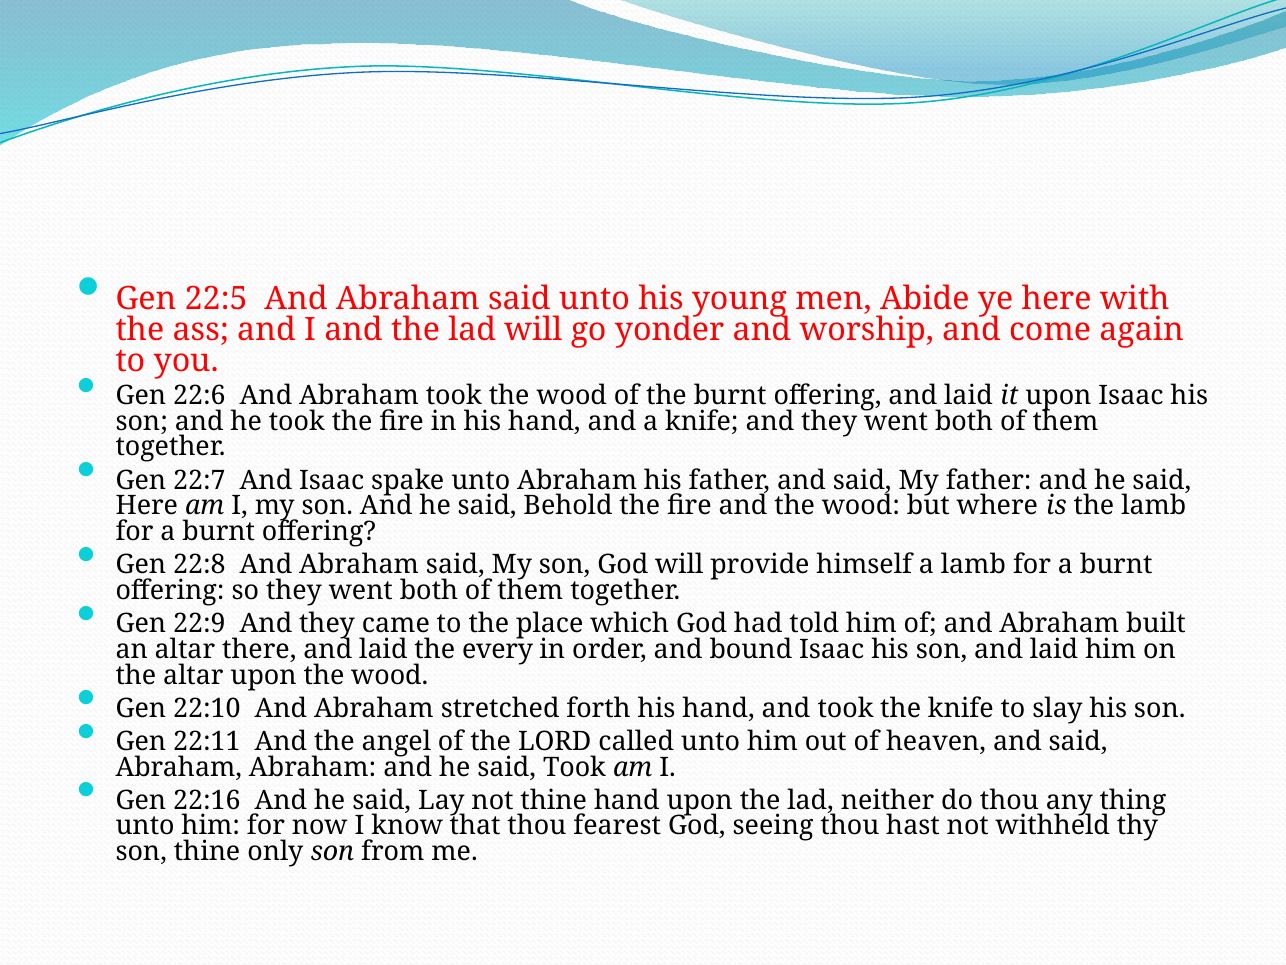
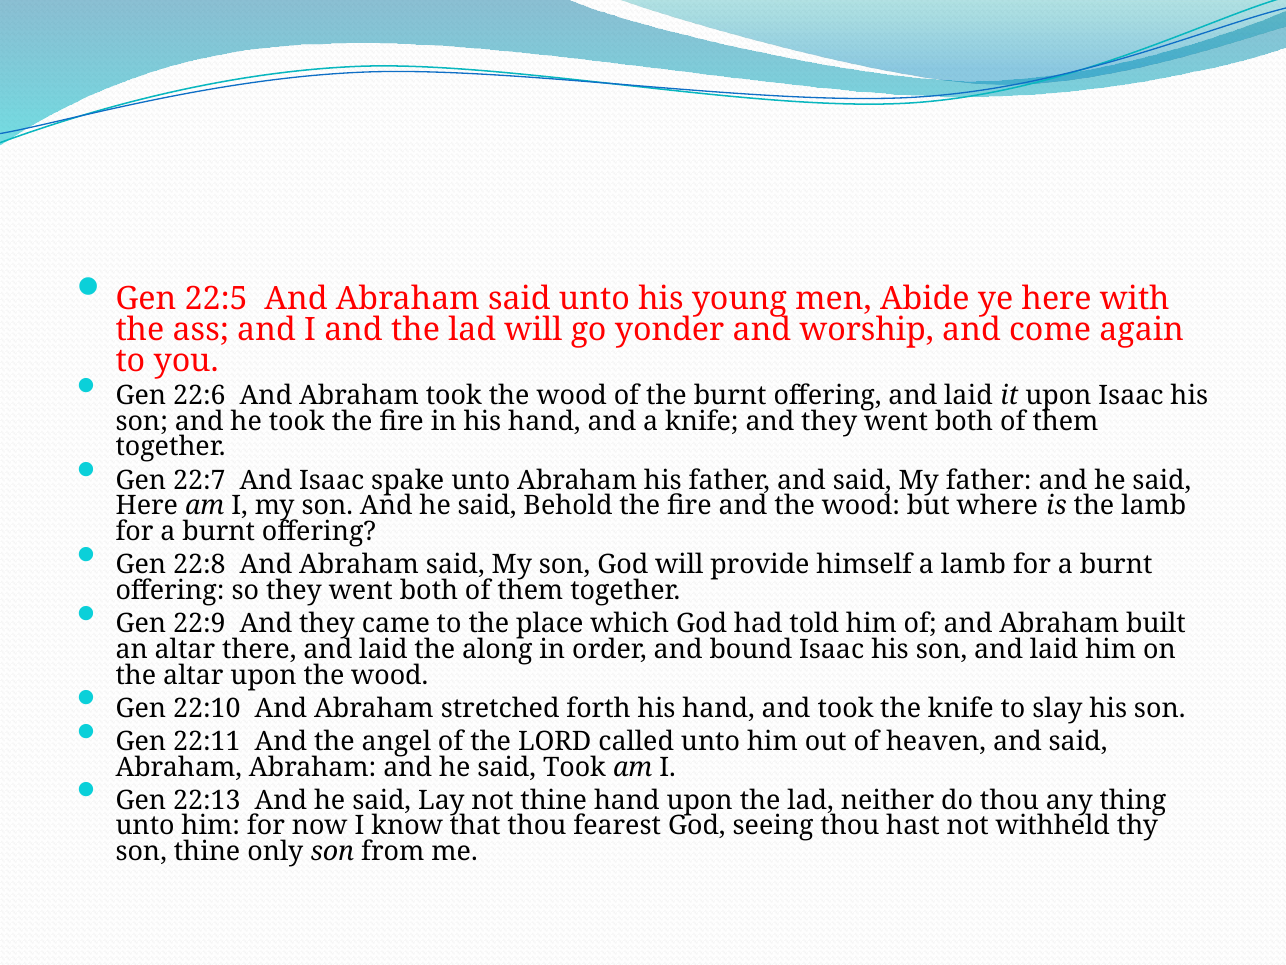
every: every -> along (497, 649)
22:16: 22:16 -> 22:13 (207, 800)
